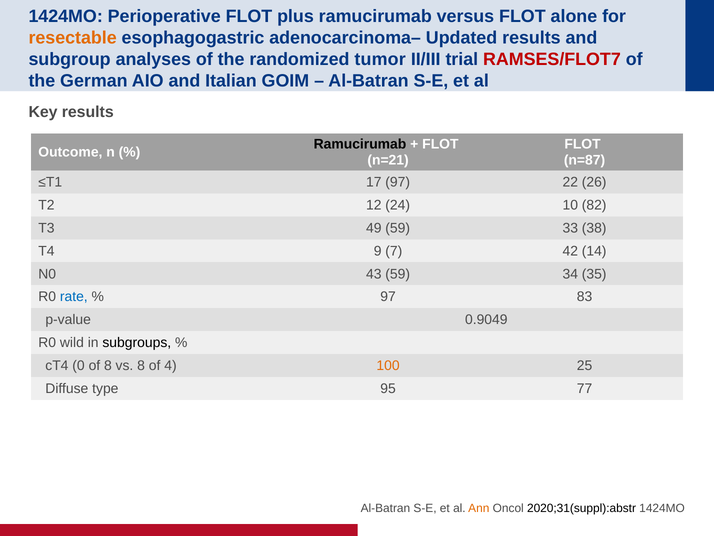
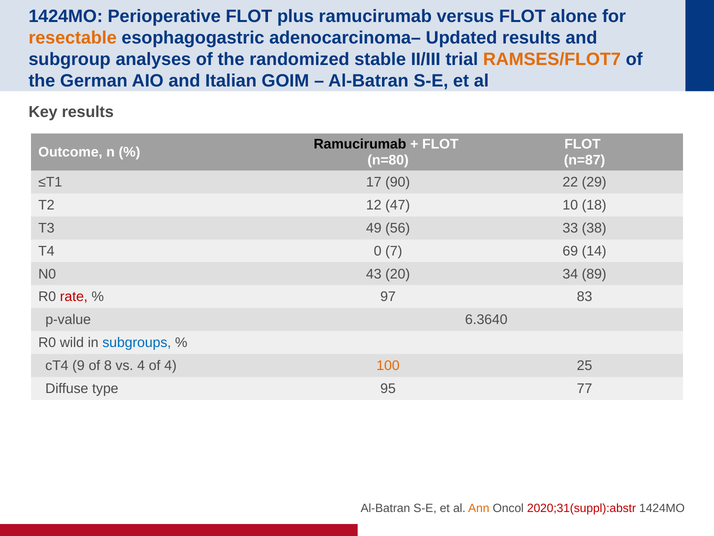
tumor: tumor -> stable (380, 59)
RAMSES/FLOT7 colour: red -> orange (552, 59)
n=21: n=21 -> n=80 (388, 160)
17 97: 97 -> 90 (398, 182)
26: 26 -> 29 (594, 182)
24: 24 -> 47 (398, 205)
82: 82 -> 18 (594, 205)
49 59: 59 -> 56 (398, 228)
9: 9 -> 0 (378, 251)
42: 42 -> 69 (570, 251)
43 59: 59 -> 20 (398, 274)
35: 35 -> 89 (594, 274)
rate colour: blue -> red (74, 297)
0.9049: 0.9049 -> 6.3640 (486, 320)
subgroups colour: black -> blue (137, 342)
0: 0 -> 9 (79, 365)
vs 8: 8 -> 4 (141, 365)
2020;31(suppl):abstr colour: black -> red (581, 508)
